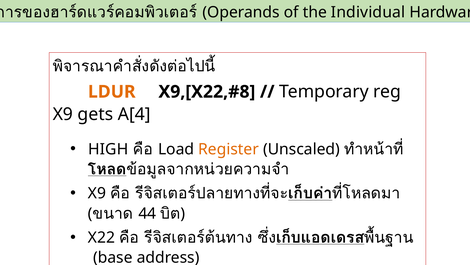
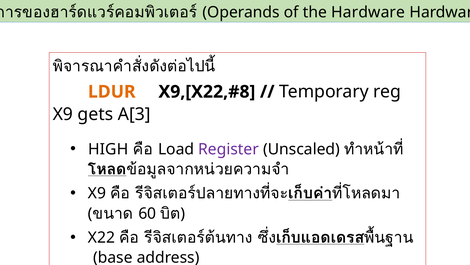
the Individual: Individual -> Hardware (368, 12)
A[4: A[4 -> A[3 (134, 114)
Register colour: orange -> purple (229, 149)
44: 44 -> 60 (147, 213)
